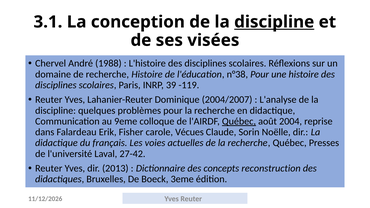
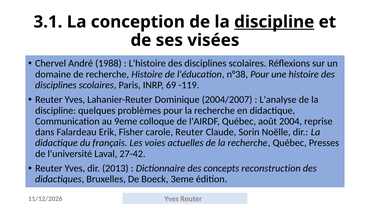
39: 39 -> 69 (171, 85)
Québec underline: present -> none (239, 121)
carole Vécues: Vécues -> Reuter (189, 132)
